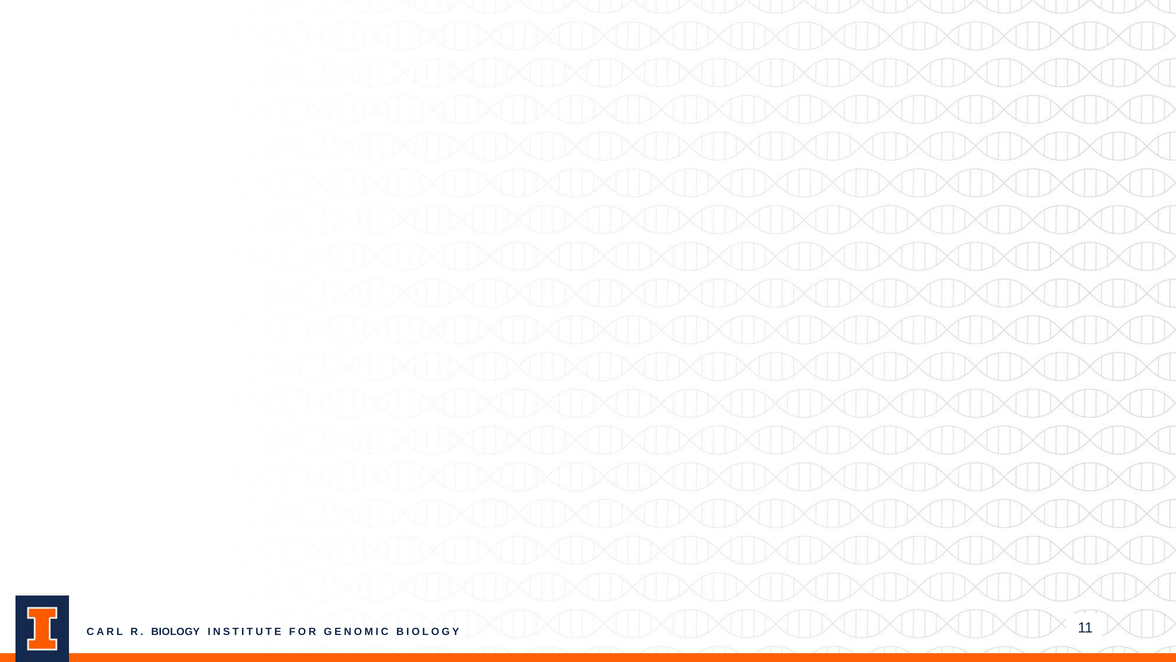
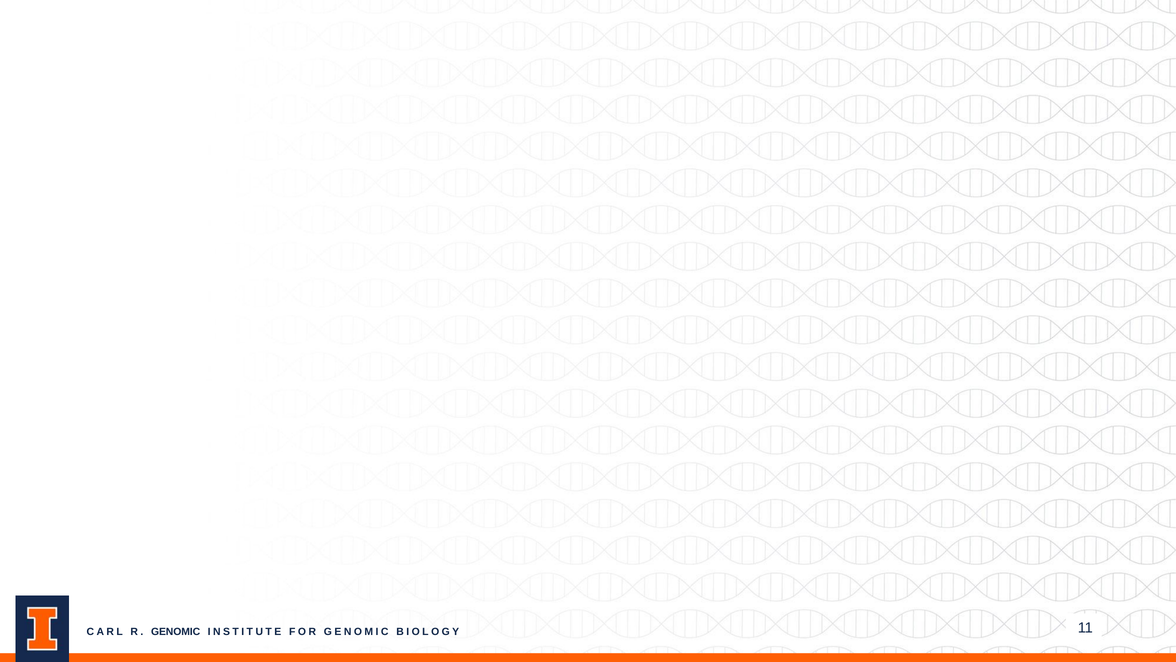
R BIOLOGY: BIOLOGY -> GENOMIC (176, 631)
